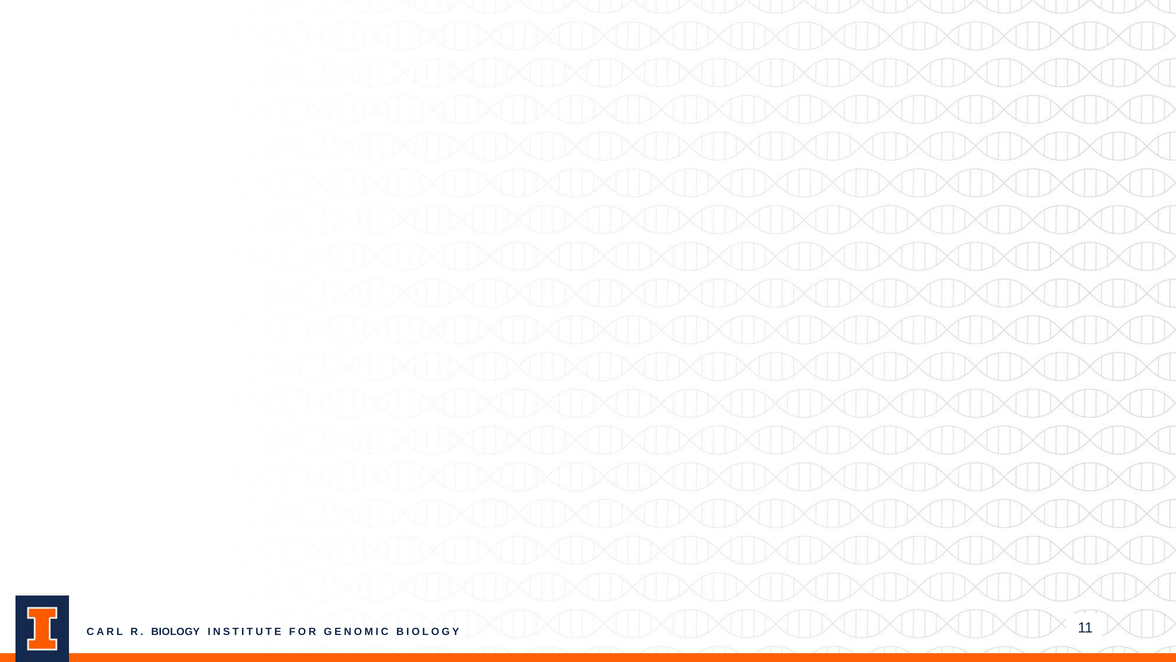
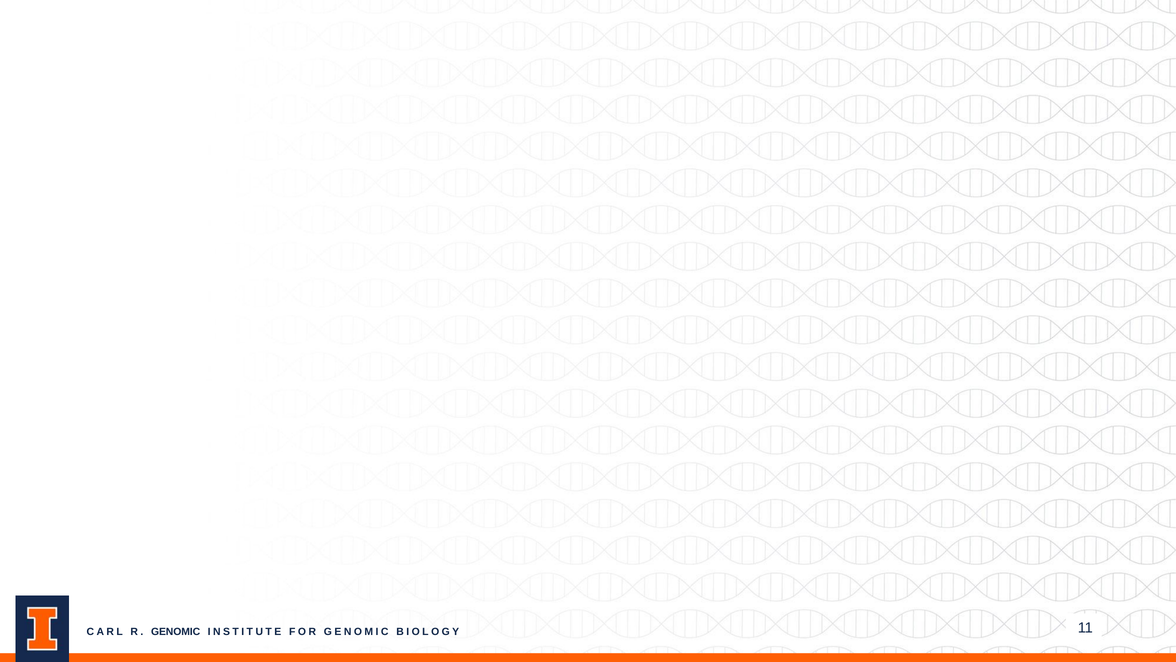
R BIOLOGY: BIOLOGY -> GENOMIC (176, 631)
